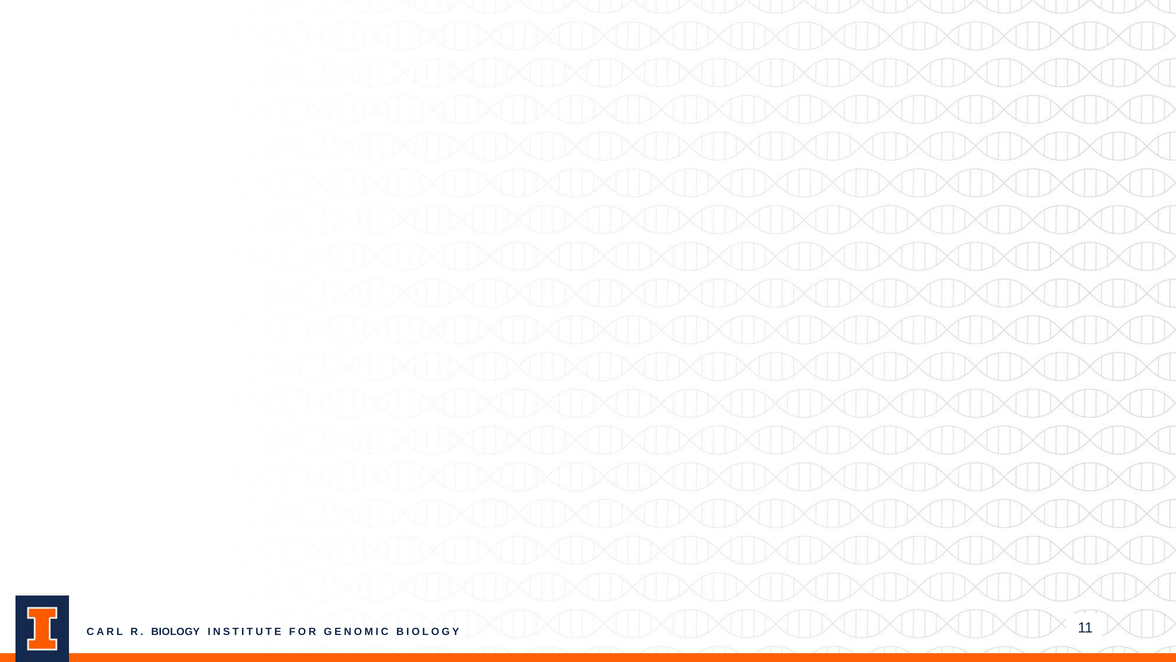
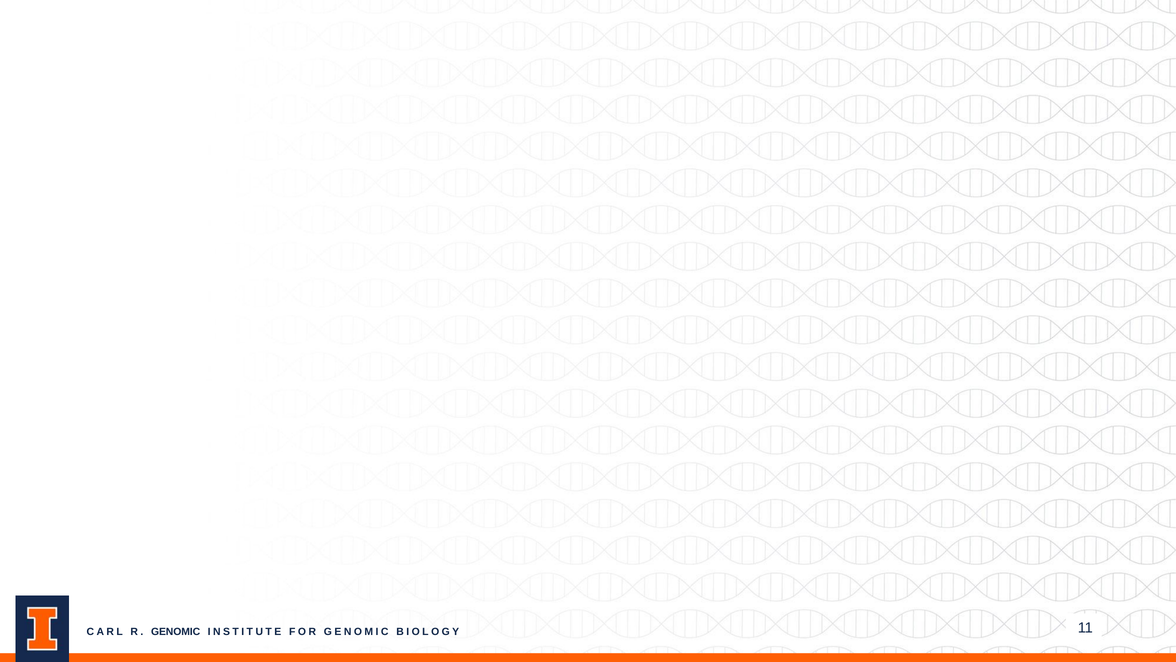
R BIOLOGY: BIOLOGY -> GENOMIC (176, 631)
